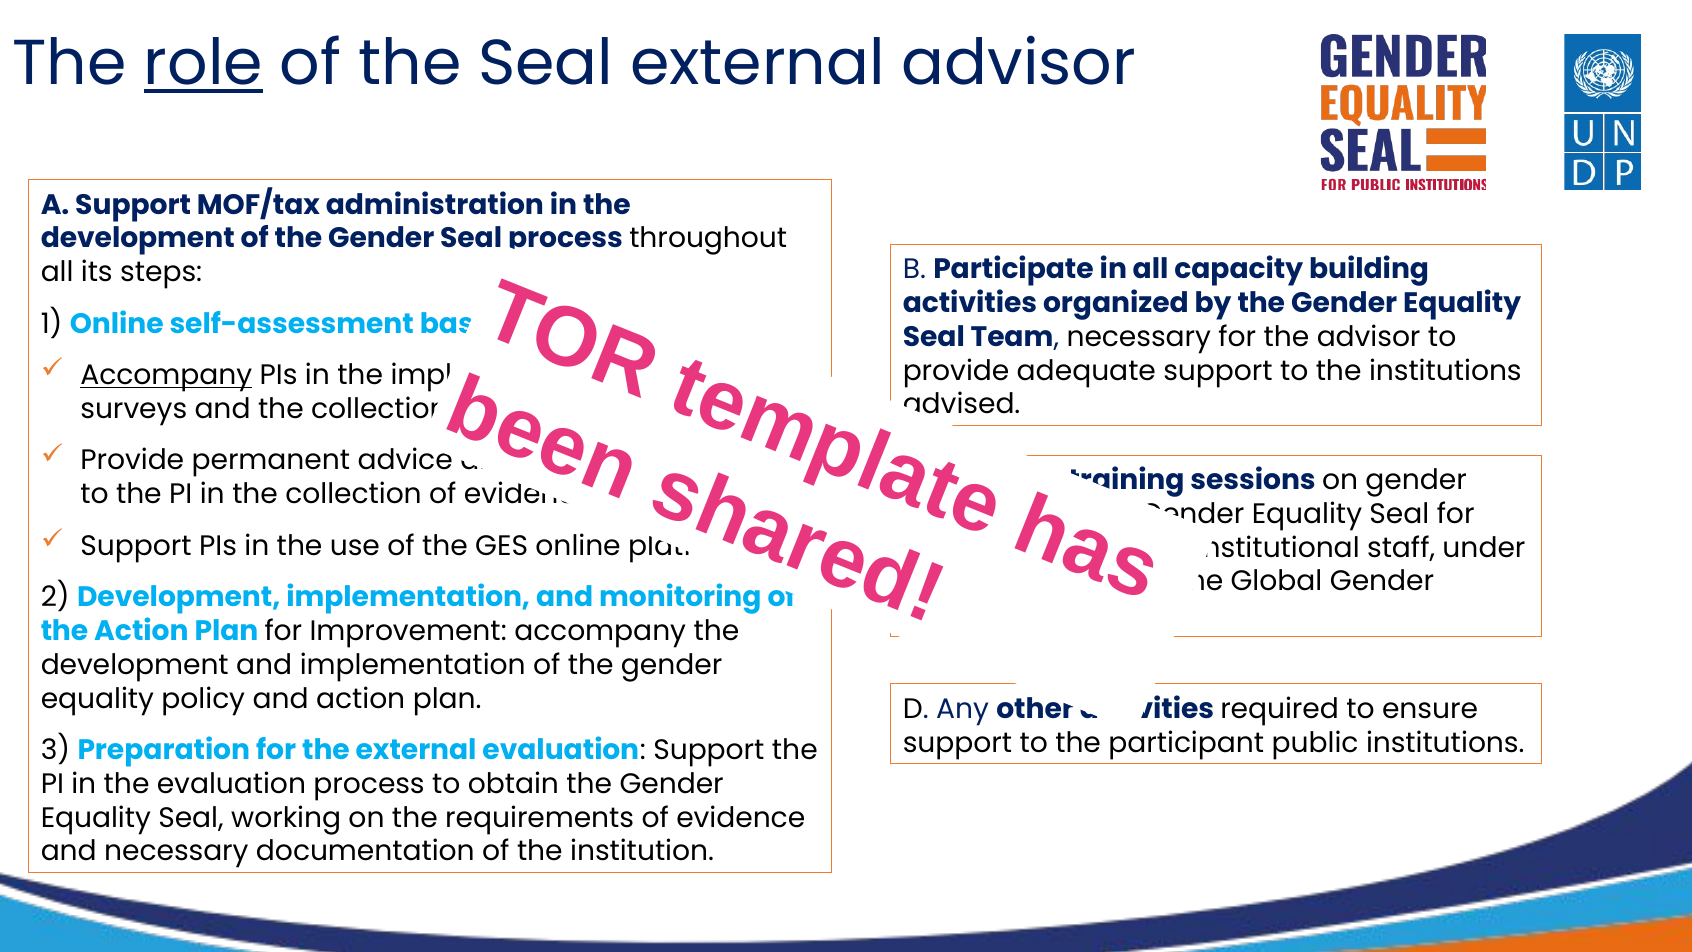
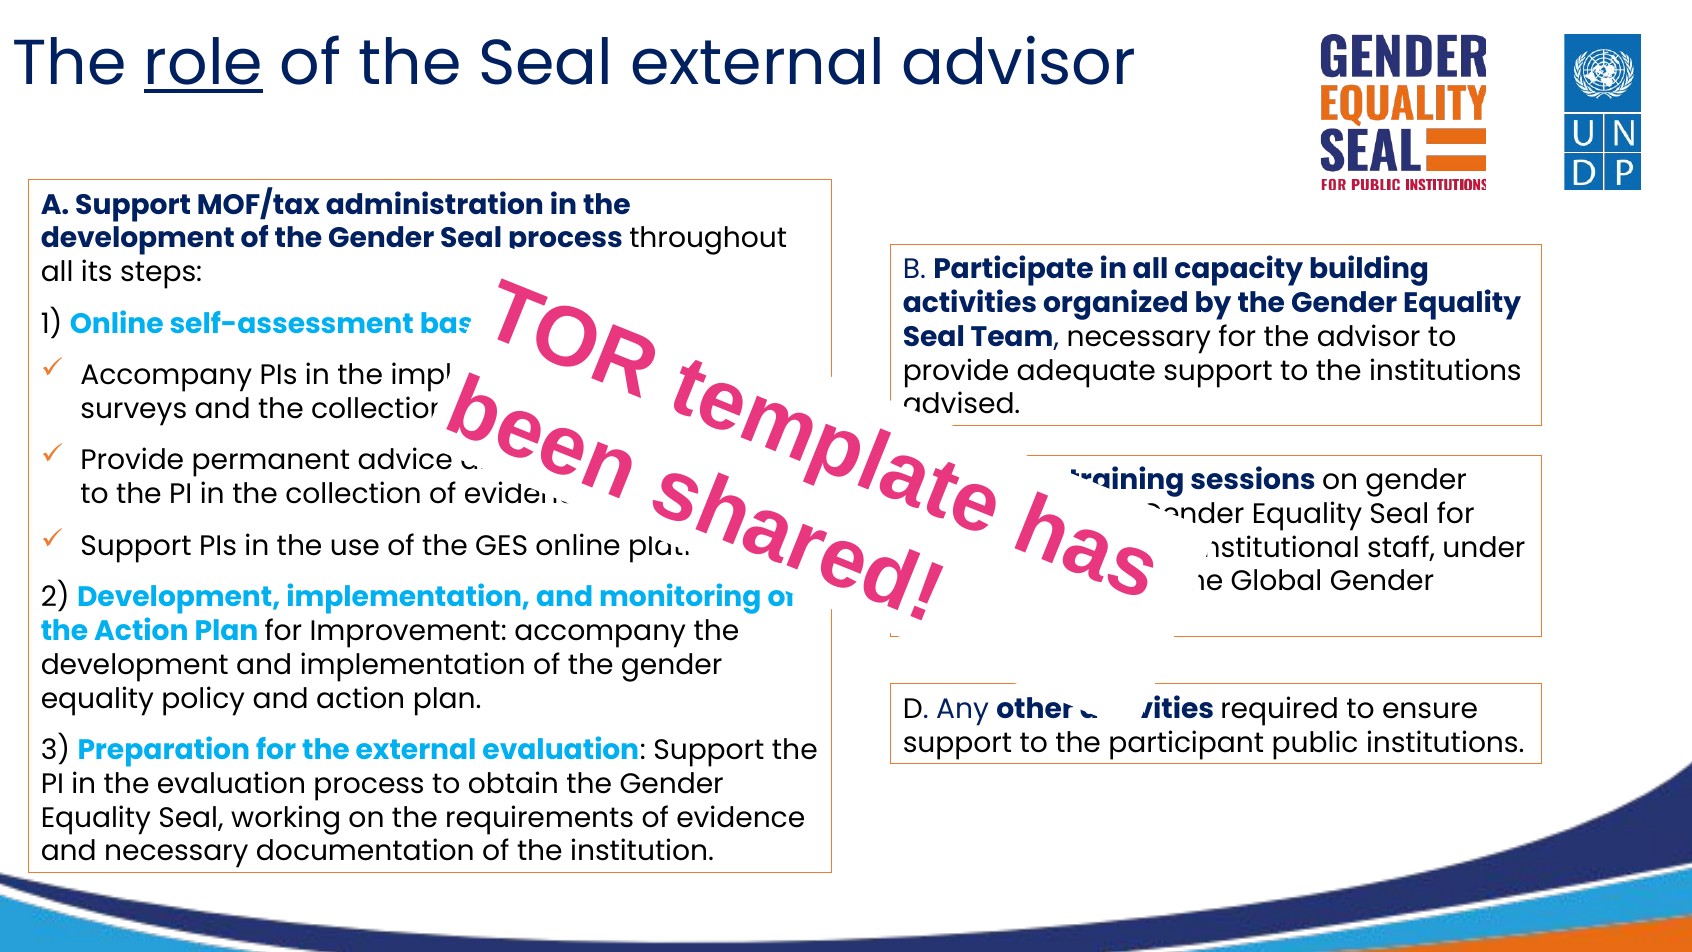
Accompany underline: present -> none (166, 375)
